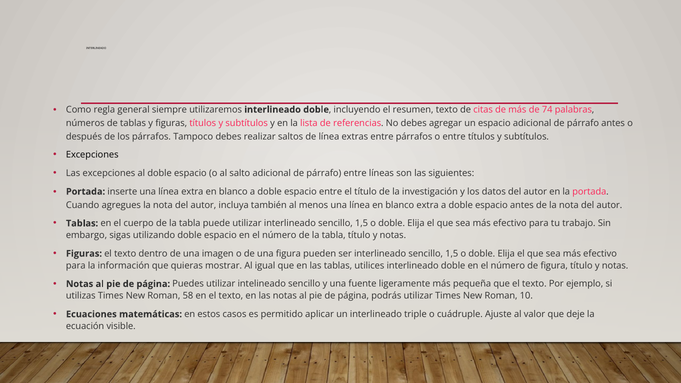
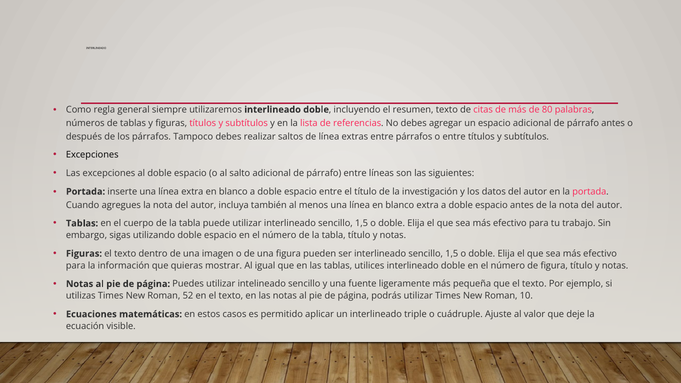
74: 74 -> 80 (547, 110)
58: 58 -> 52 (188, 296)
